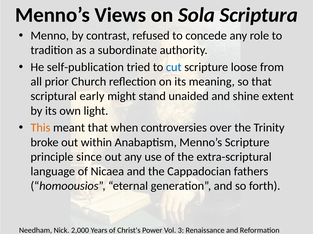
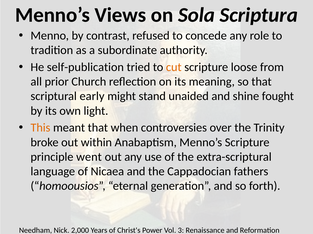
cut colour: blue -> orange (174, 67)
extent: extent -> fought (278, 97)
since: since -> went (89, 157)
